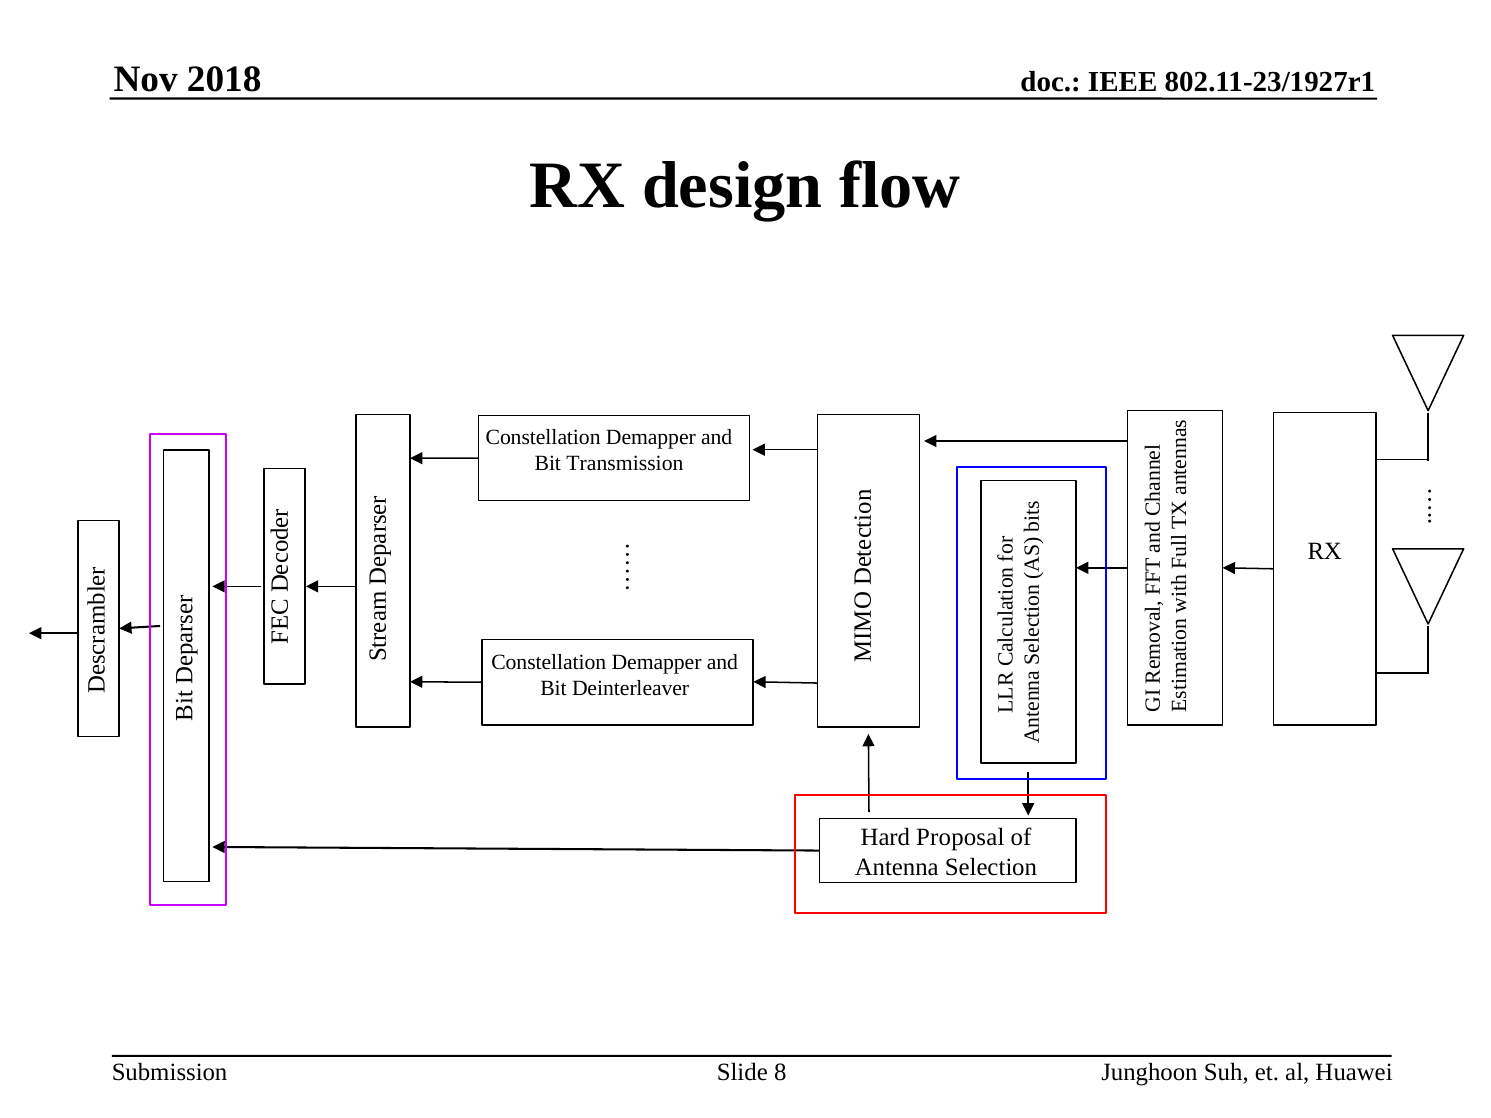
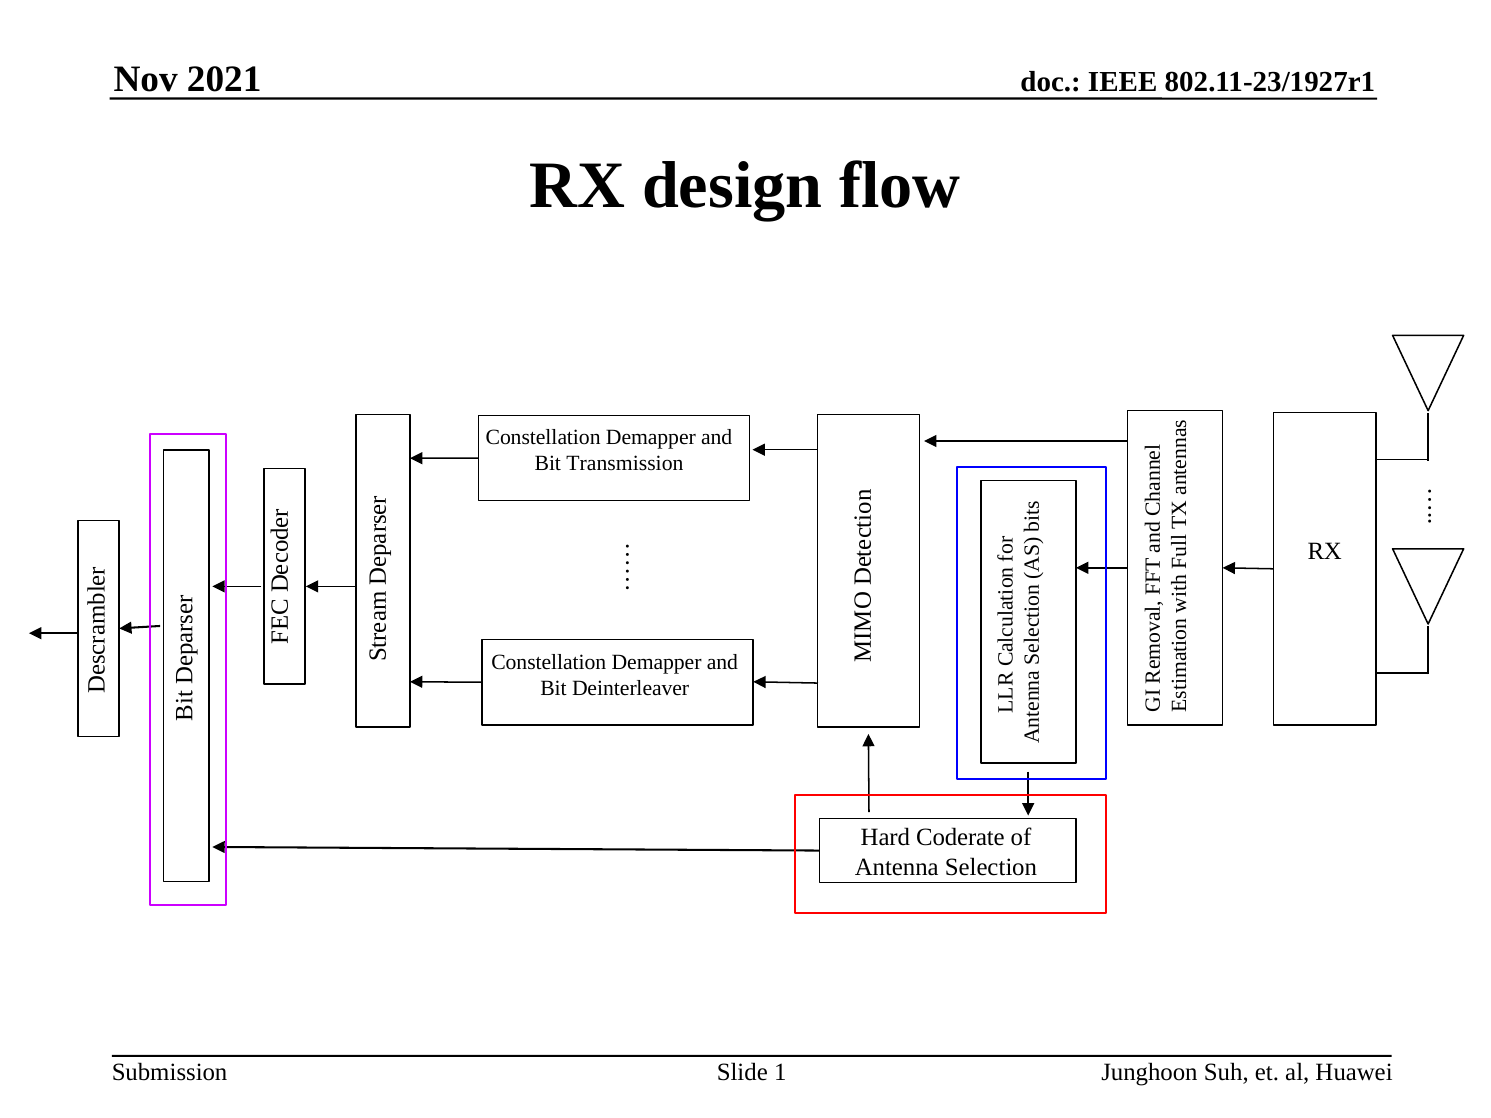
2018: 2018 -> 2021 (224, 80)
Proposal: Proposal -> Coderate (960, 838)
8: 8 -> 1 (780, 1072)
